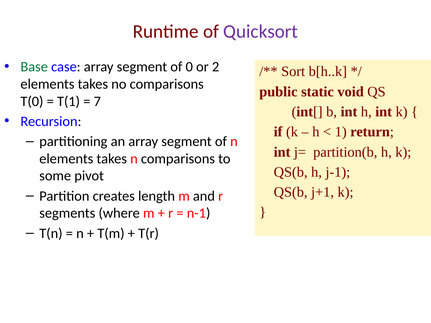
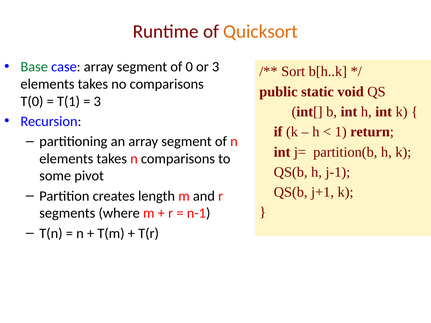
Quicksort colour: purple -> orange (261, 31)
or 2: 2 -> 3 (216, 67)
7: 7 -> 3 (97, 101)
